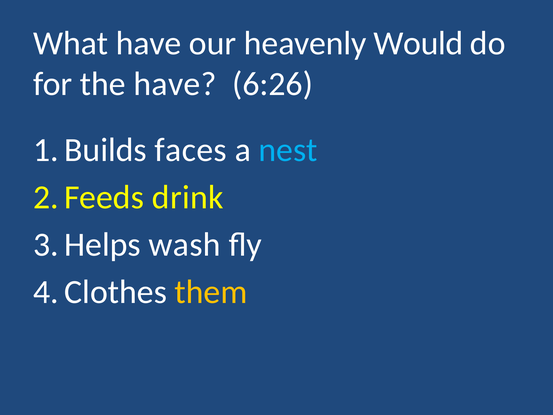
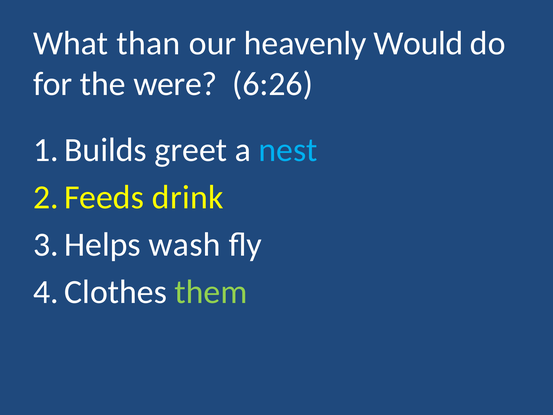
What have: have -> than (148, 43)
the have: have -> were (175, 84)
faces: faces -> greet (191, 150)
them colour: yellow -> light green (211, 292)
